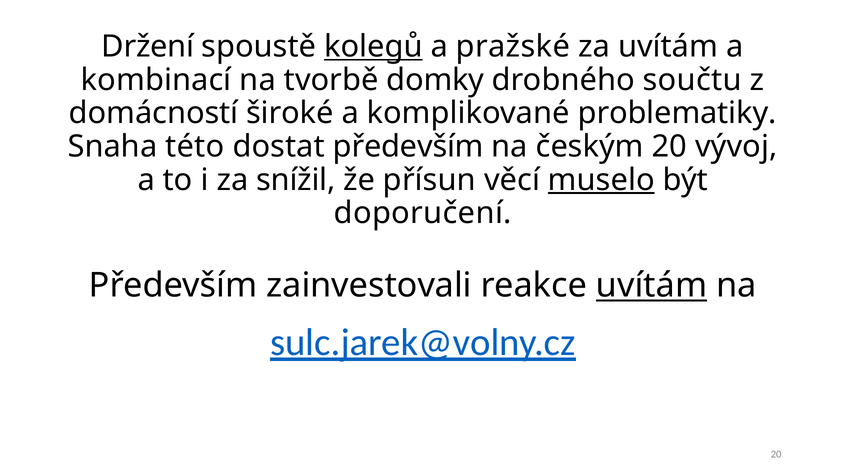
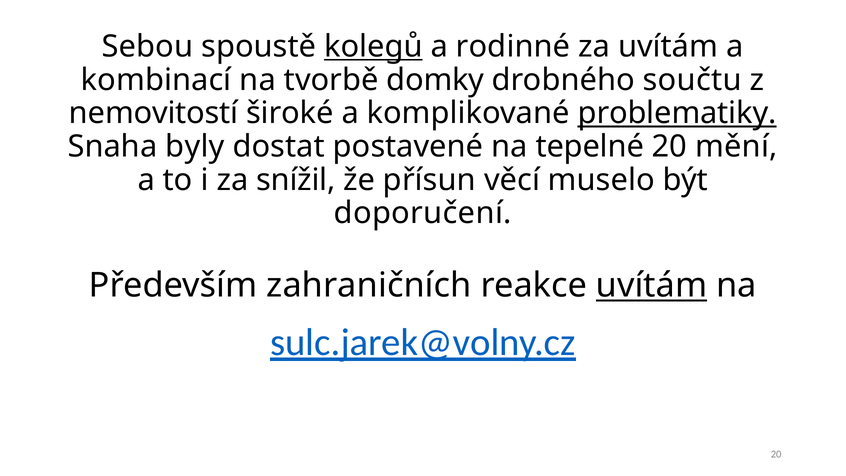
Držení: Držení -> Sebou (148, 47)
pražské: pražské -> rodinné (513, 47)
domácností: domácností -> nemovitostí (154, 113)
problematiky underline: none -> present (677, 113)
této: této -> byly (195, 146)
dostat především: především -> postavené (408, 146)
českým: českým -> tepelné (590, 146)
vývoj: vývoj -> mění (736, 146)
muselo underline: present -> none (601, 180)
zainvestovali: zainvestovali -> zahraničních (369, 285)
